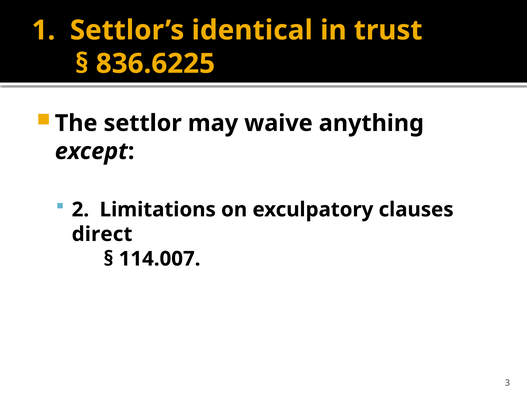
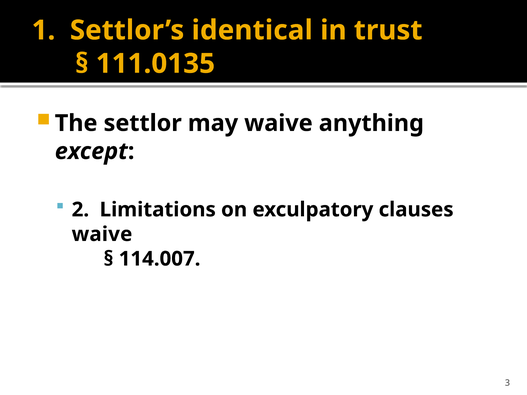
836.6225: 836.6225 -> 111.0135 (155, 64)
direct: direct -> waive (102, 234)
